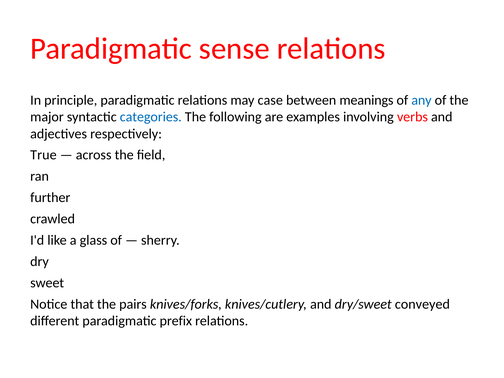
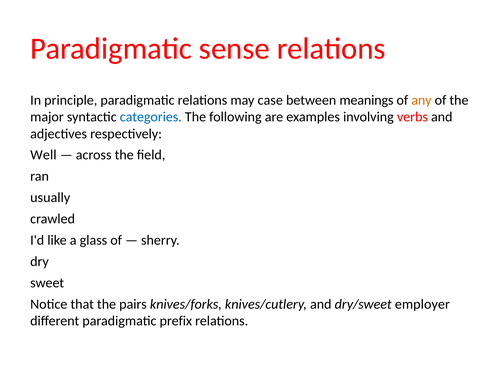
any colour: blue -> orange (421, 100)
True: True -> Well (43, 155)
further: further -> usually (50, 198)
conveyed: conveyed -> employer (422, 304)
